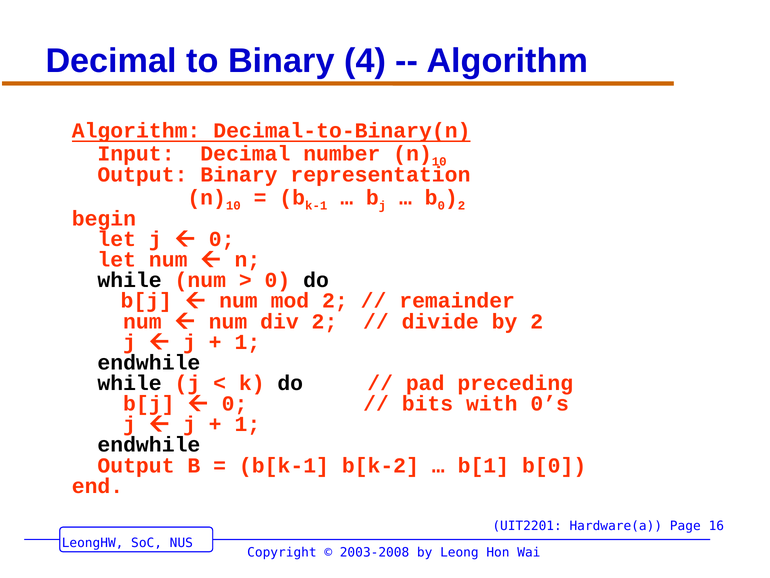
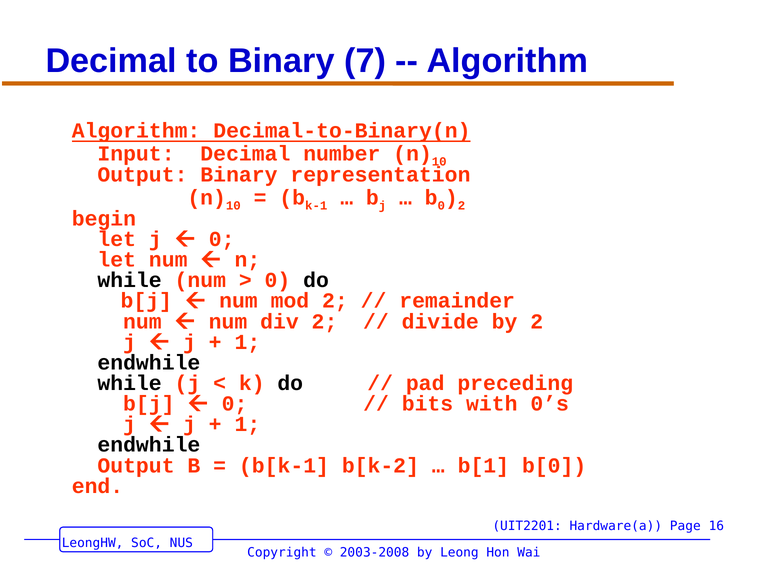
4: 4 -> 7 (365, 61)
